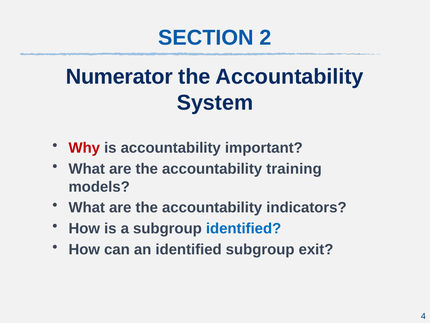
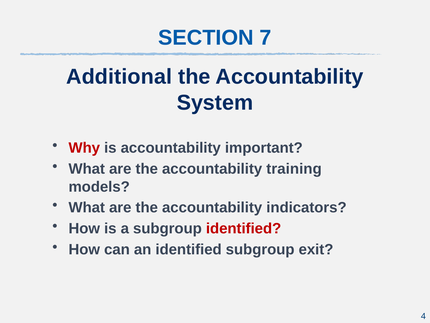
2: 2 -> 7 (266, 38)
Numerator: Numerator -> Additional (119, 77)
identified colour: blue -> red (244, 228)
